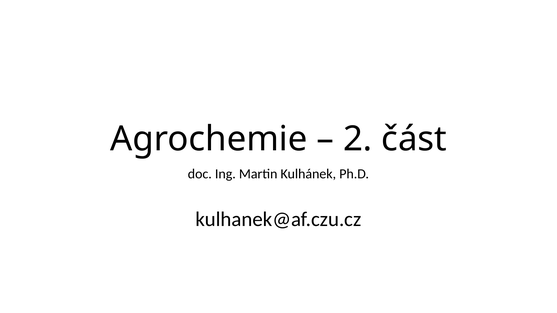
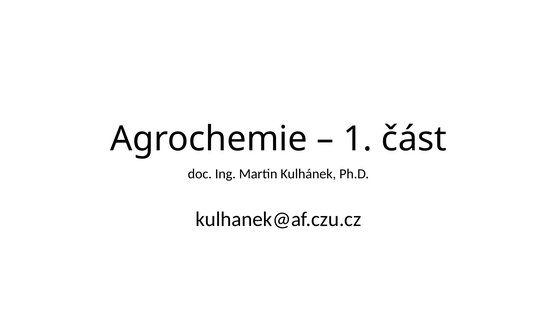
2: 2 -> 1 (358, 139)
